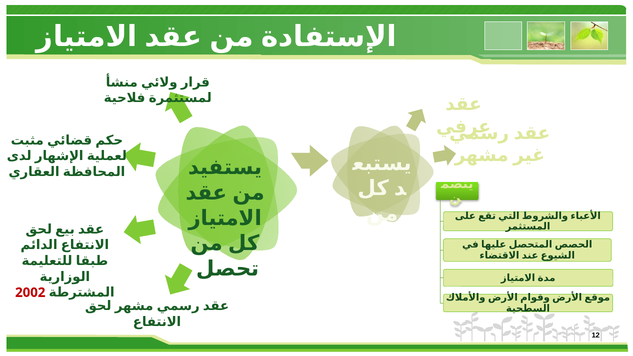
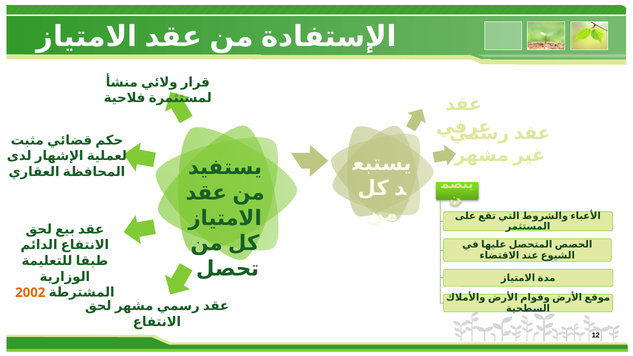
2002 colour: red -> orange (30, 293)
